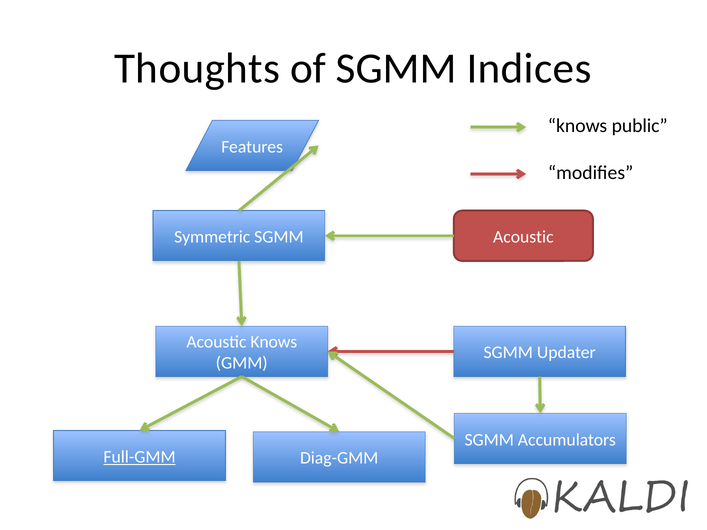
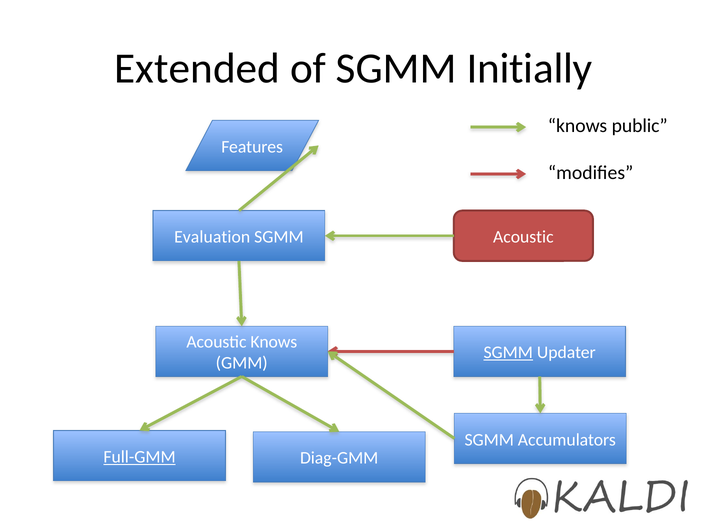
Thoughts: Thoughts -> Extended (197, 68)
Indices: Indices -> Initially (529, 68)
Symmetric: Symmetric -> Evaluation (212, 237)
SGMM underline: none -> present (508, 353)
